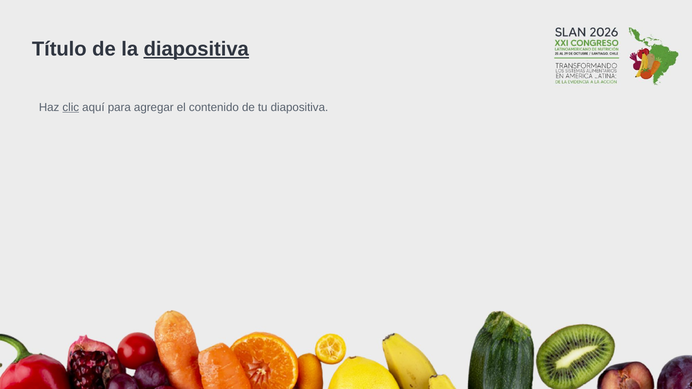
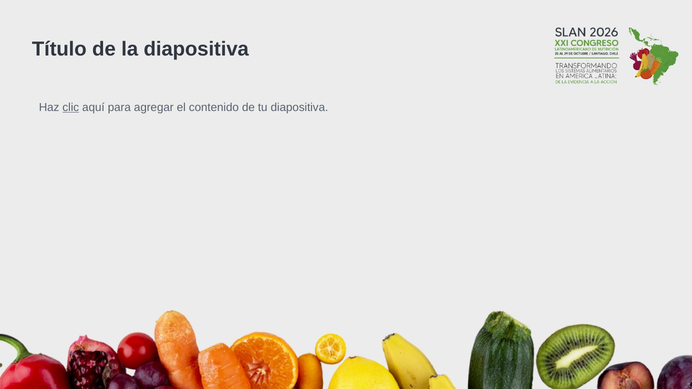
diapositiva underline: present -> none (196, 49)
